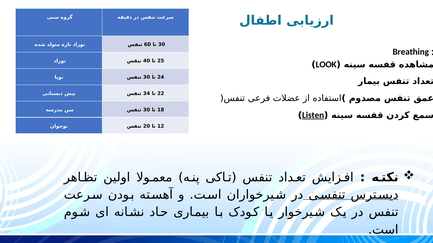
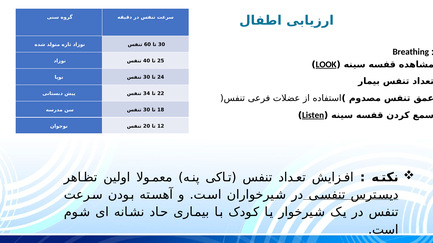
LOOK underline: none -> present (326, 65)
